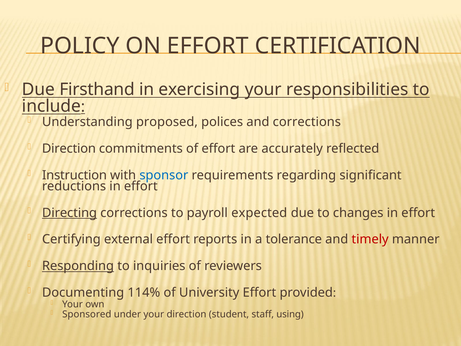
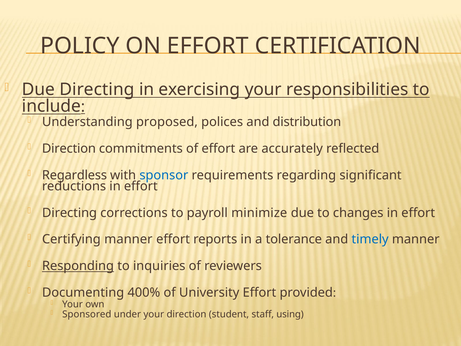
Due Firsthand: Firsthand -> Directing (97, 89)
and corrections: corrections -> distribution (307, 122)
Instruction: Instruction -> Regardless (74, 175)
Directing underline: present -> none (70, 213)
expected: expected -> minimize (259, 213)
Certifying external: external -> manner (128, 239)
timely colour: red -> blue (370, 239)
114%: 114% -> 400% (144, 292)
